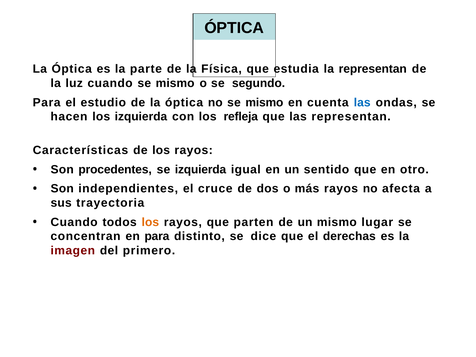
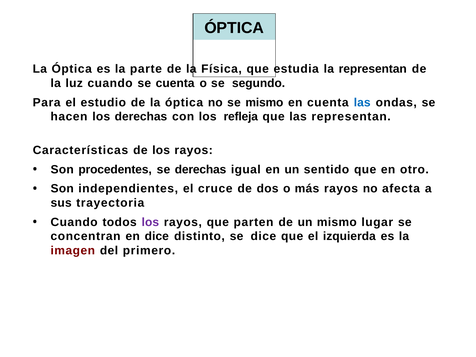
cuando se mismo: mismo -> cuenta (175, 83)
los izquierda: izquierda -> derechas (141, 117)
se izquierda: izquierda -> derechas (201, 169)
los colour: orange -> purple (150, 222)
en para: para -> dice (157, 236)
derechas: derechas -> izquierda (349, 236)
